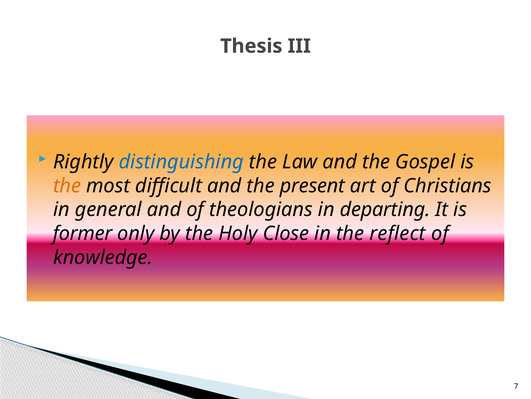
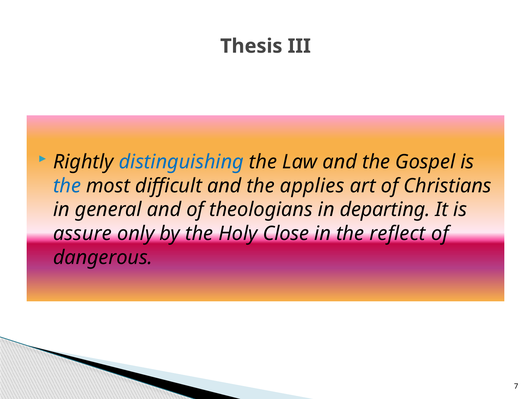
the colour: orange -> blue (67, 185)
present: present -> applies (312, 185)
former: former -> assure (82, 233)
knowledge: knowledge -> dangerous (103, 257)
